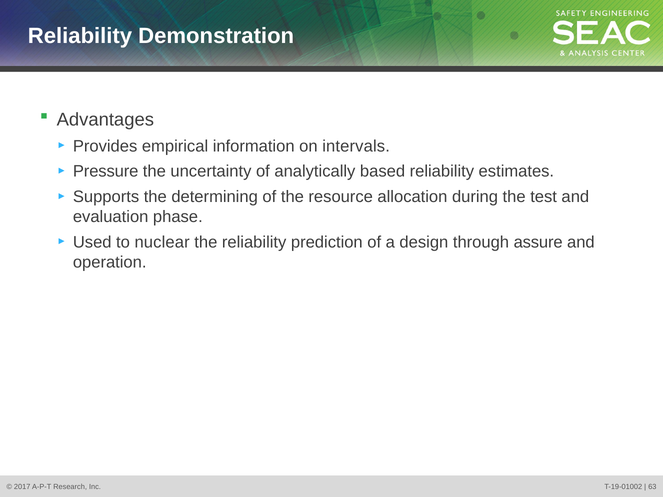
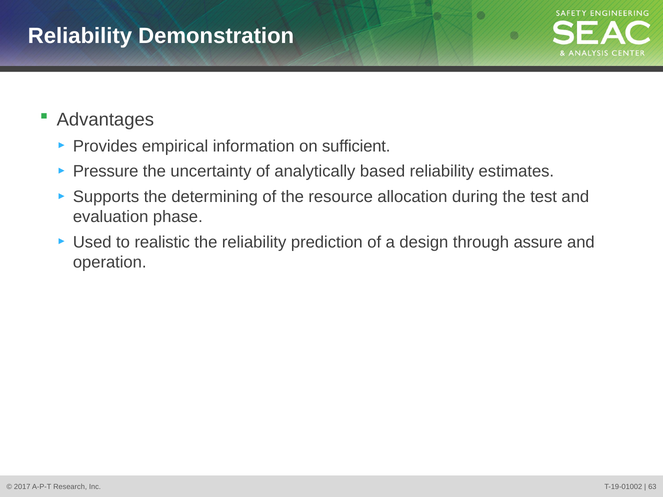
intervals: intervals -> sufficient (356, 146)
nuclear: nuclear -> realistic (162, 242)
